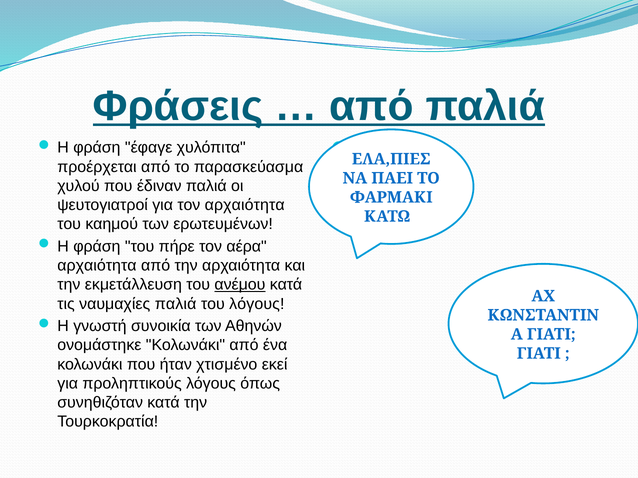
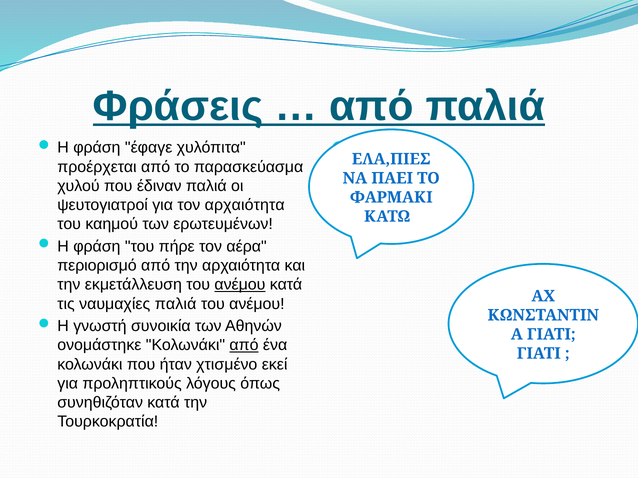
αρχαιότητα: αρχαιότητα -> περιορισμό (97, 266)
λόγους: λόγους -> ανέμου (257, 304)
από underline: none -> present (244, 346)
